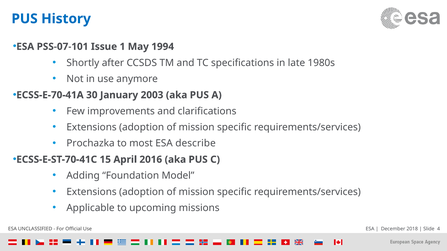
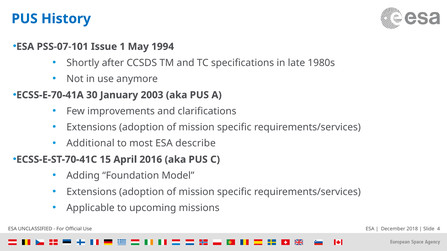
Prochazka: Prochazka -> Additional (91, 144)
